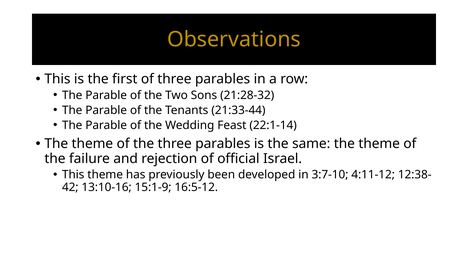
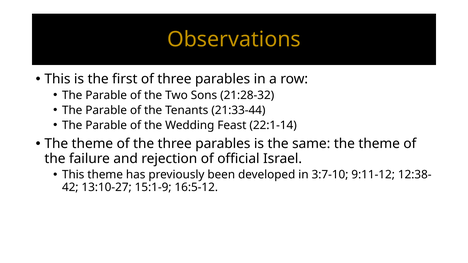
4:11-12: 4:11-12 -> 9:11-12 (373, 175)
13:10-16: 13:10-16 -> 13:10-27 (107, 187)
